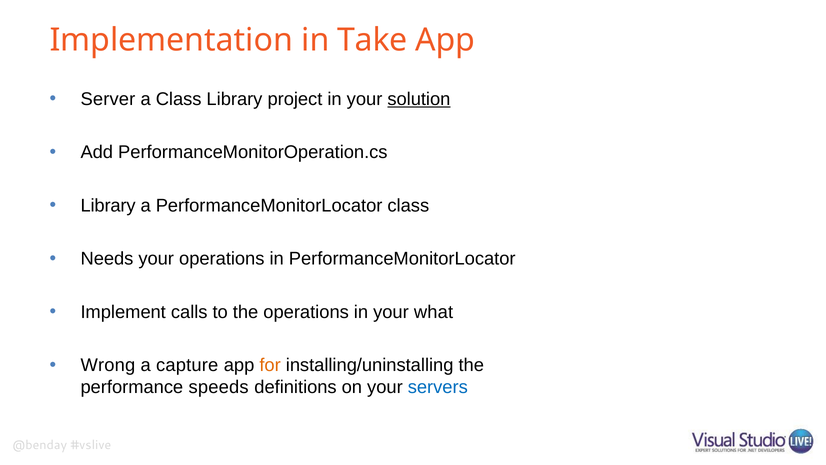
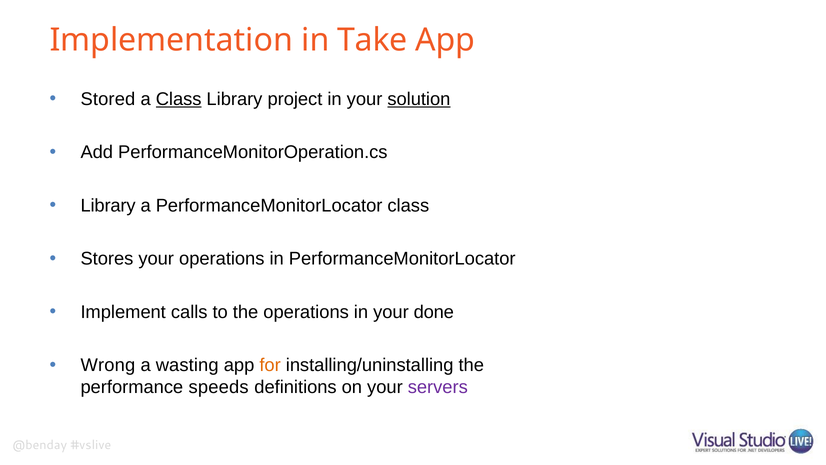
Server: Server -> Stored (108, 99)
Class underline: none -> present (179, 99)
Needs: Needs -> Stores (107, 259)
what: what -> done (434, 312)
capture: capture -> wasting (187, 365)
servers colour: blue -> purple (438, 387)
